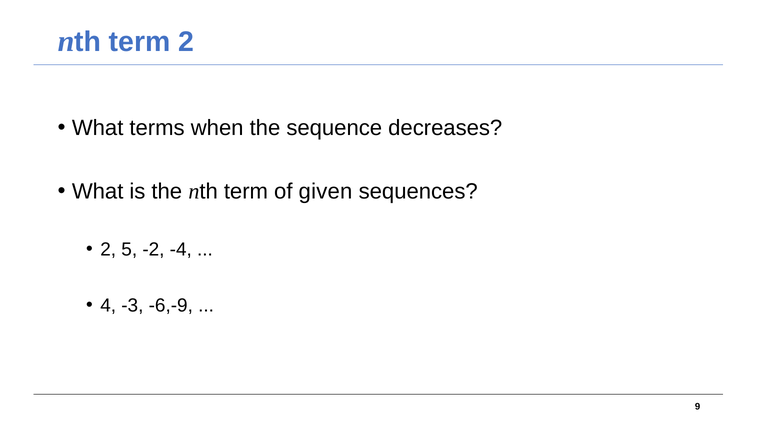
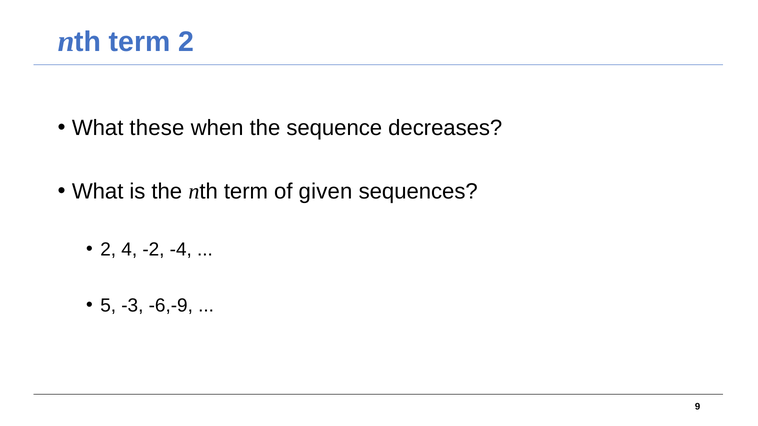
terms: terms -> these (157, 128)
5: 5 -> 4 (129, 250)
4: 4 -> 5 (108, 306)
